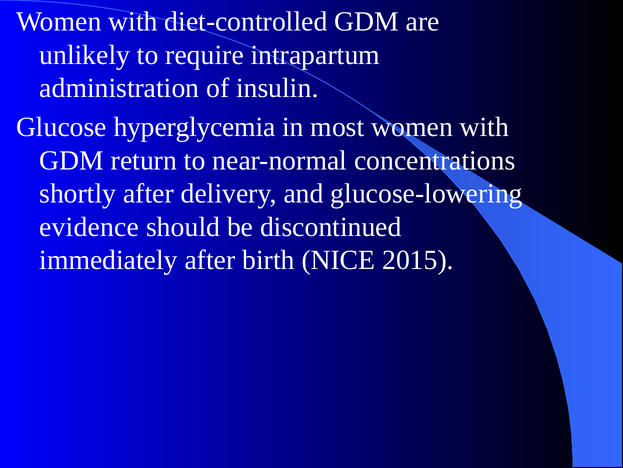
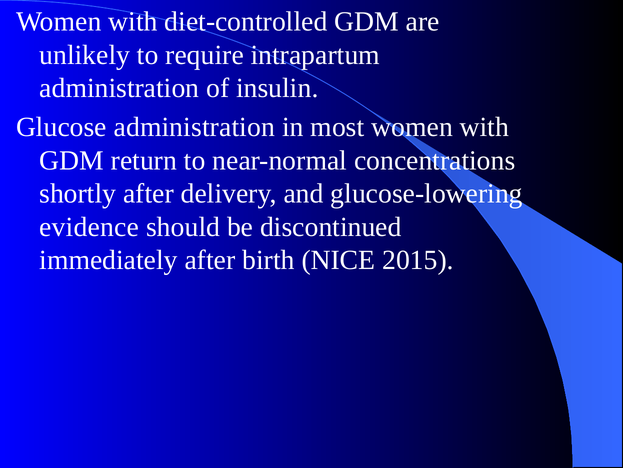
Glucose hyperglycemia: hyperglycemia -> administration (194, 127)
